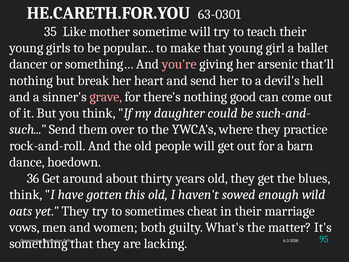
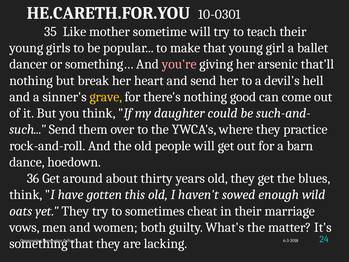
63-0301: 63-0301 -> 10-0301 (219, 14)
grave colour: pink -> yellow (106, 97)
95: 95 -> 24 (324, 239)
